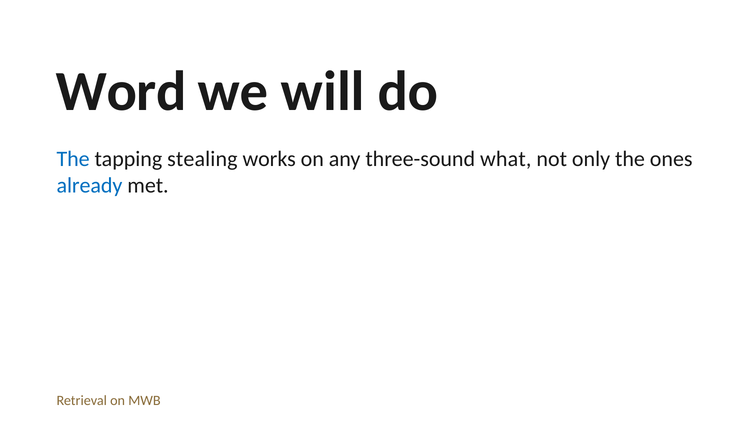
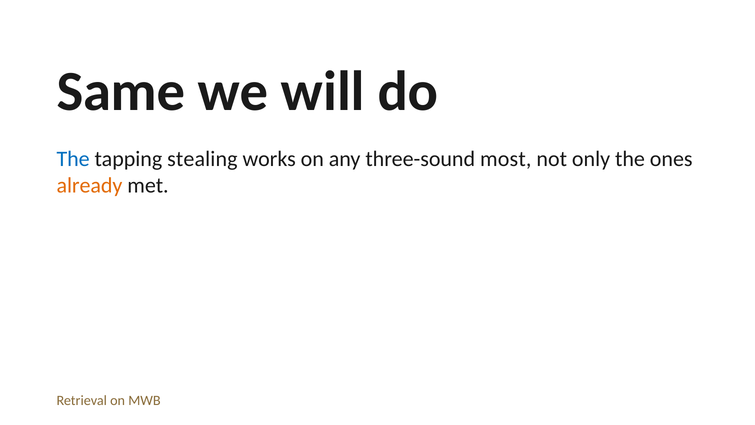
Word: Word -> Same (121, 92)
what: what -> most (506, 159)
already colour: blue -> orange (89, 186)
